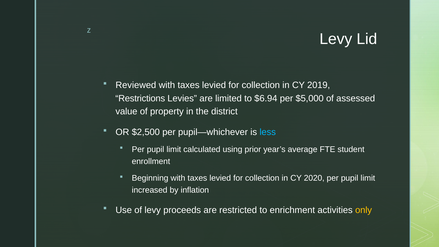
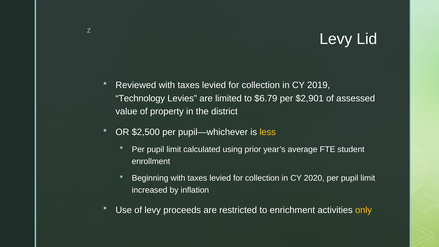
Restrictions: Restrictions -> Technology (140, 98)
$6.94: $6.94 -> $6.79 (266, 98)
$5,000: $5,000 -> $2,901 (310, 98)
less colour: light blue -> yellow (268, 132)
